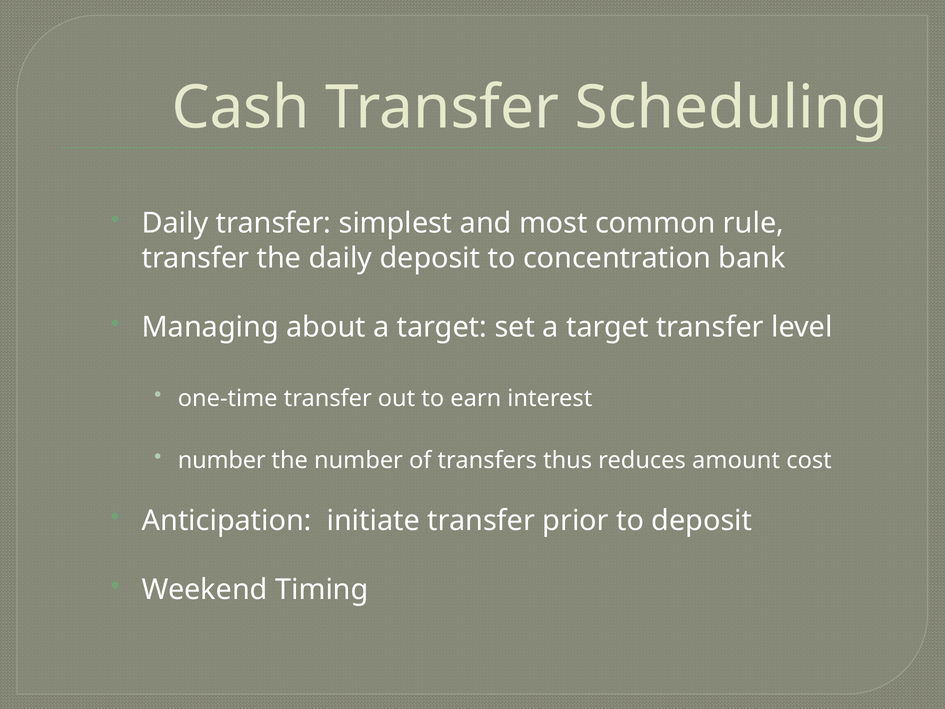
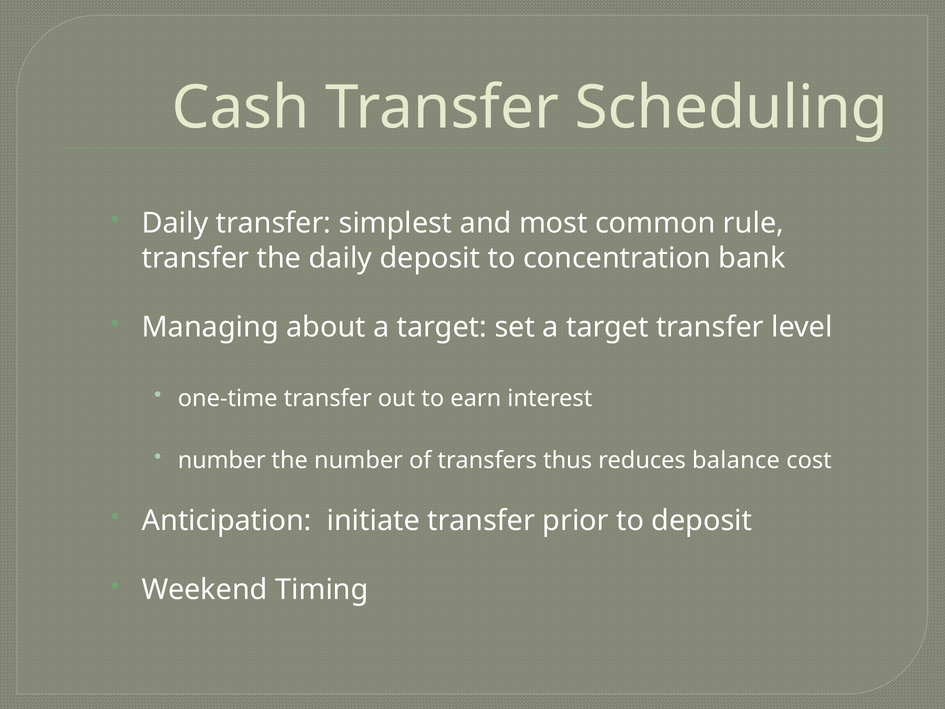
amount: amount -> balance (736, 460)
